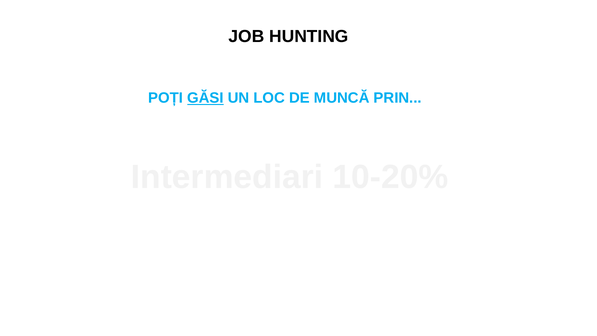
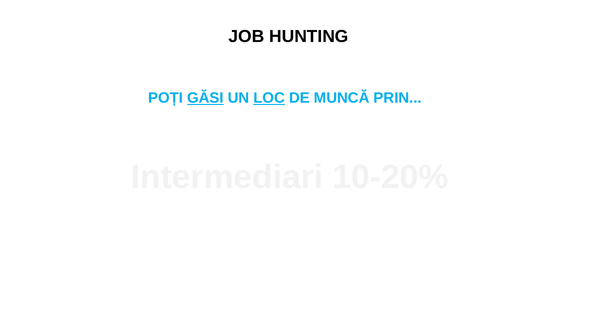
LOC underline: none -> present (269, 98)
